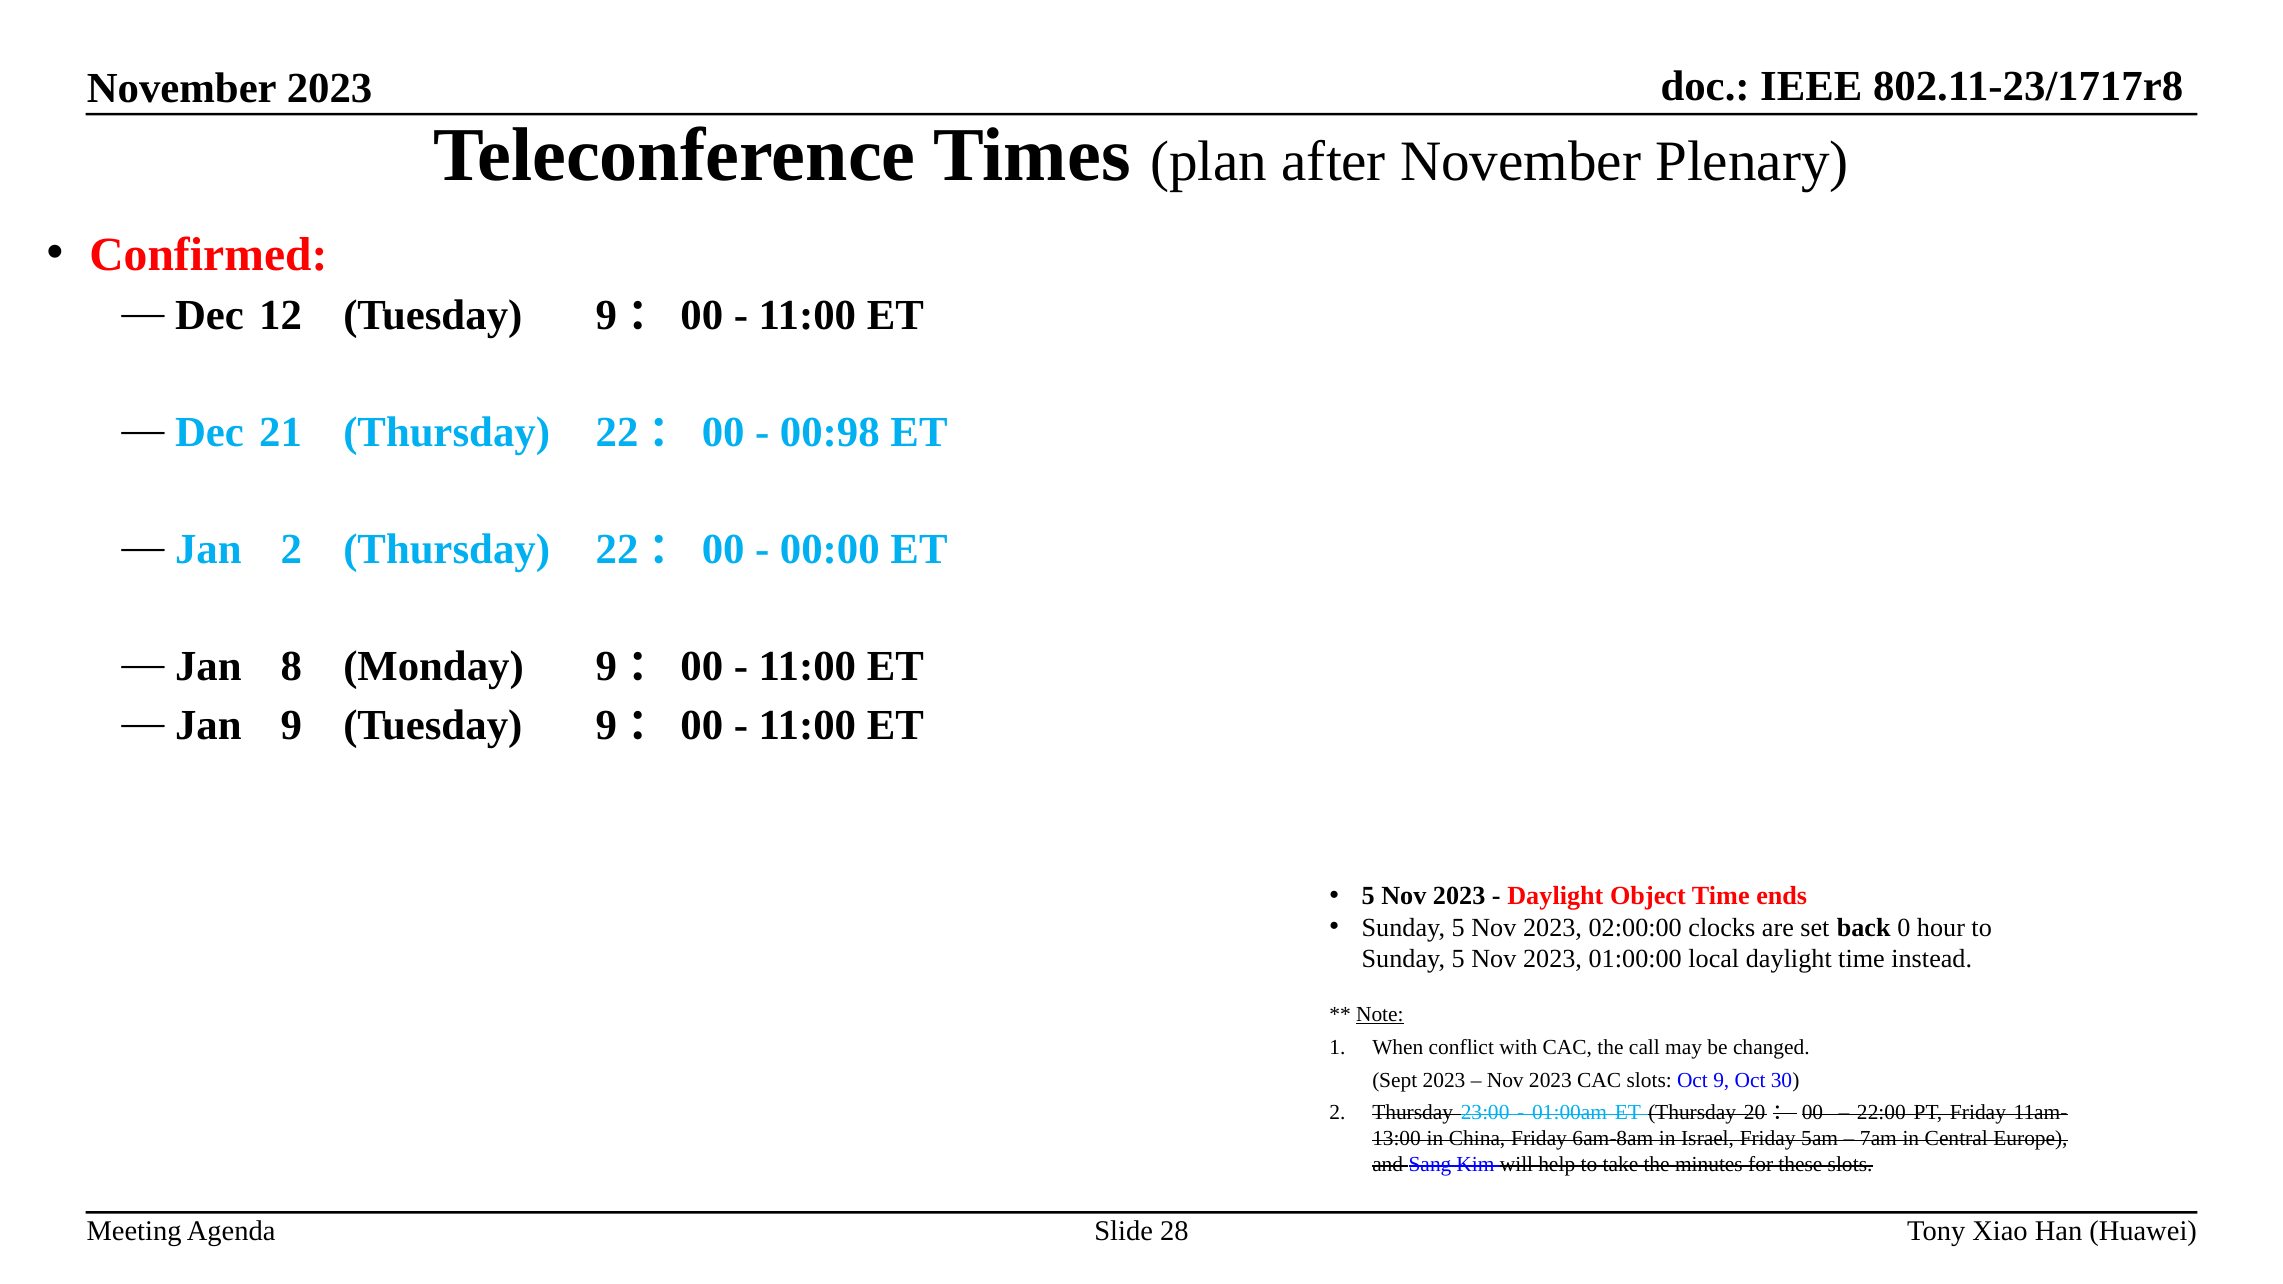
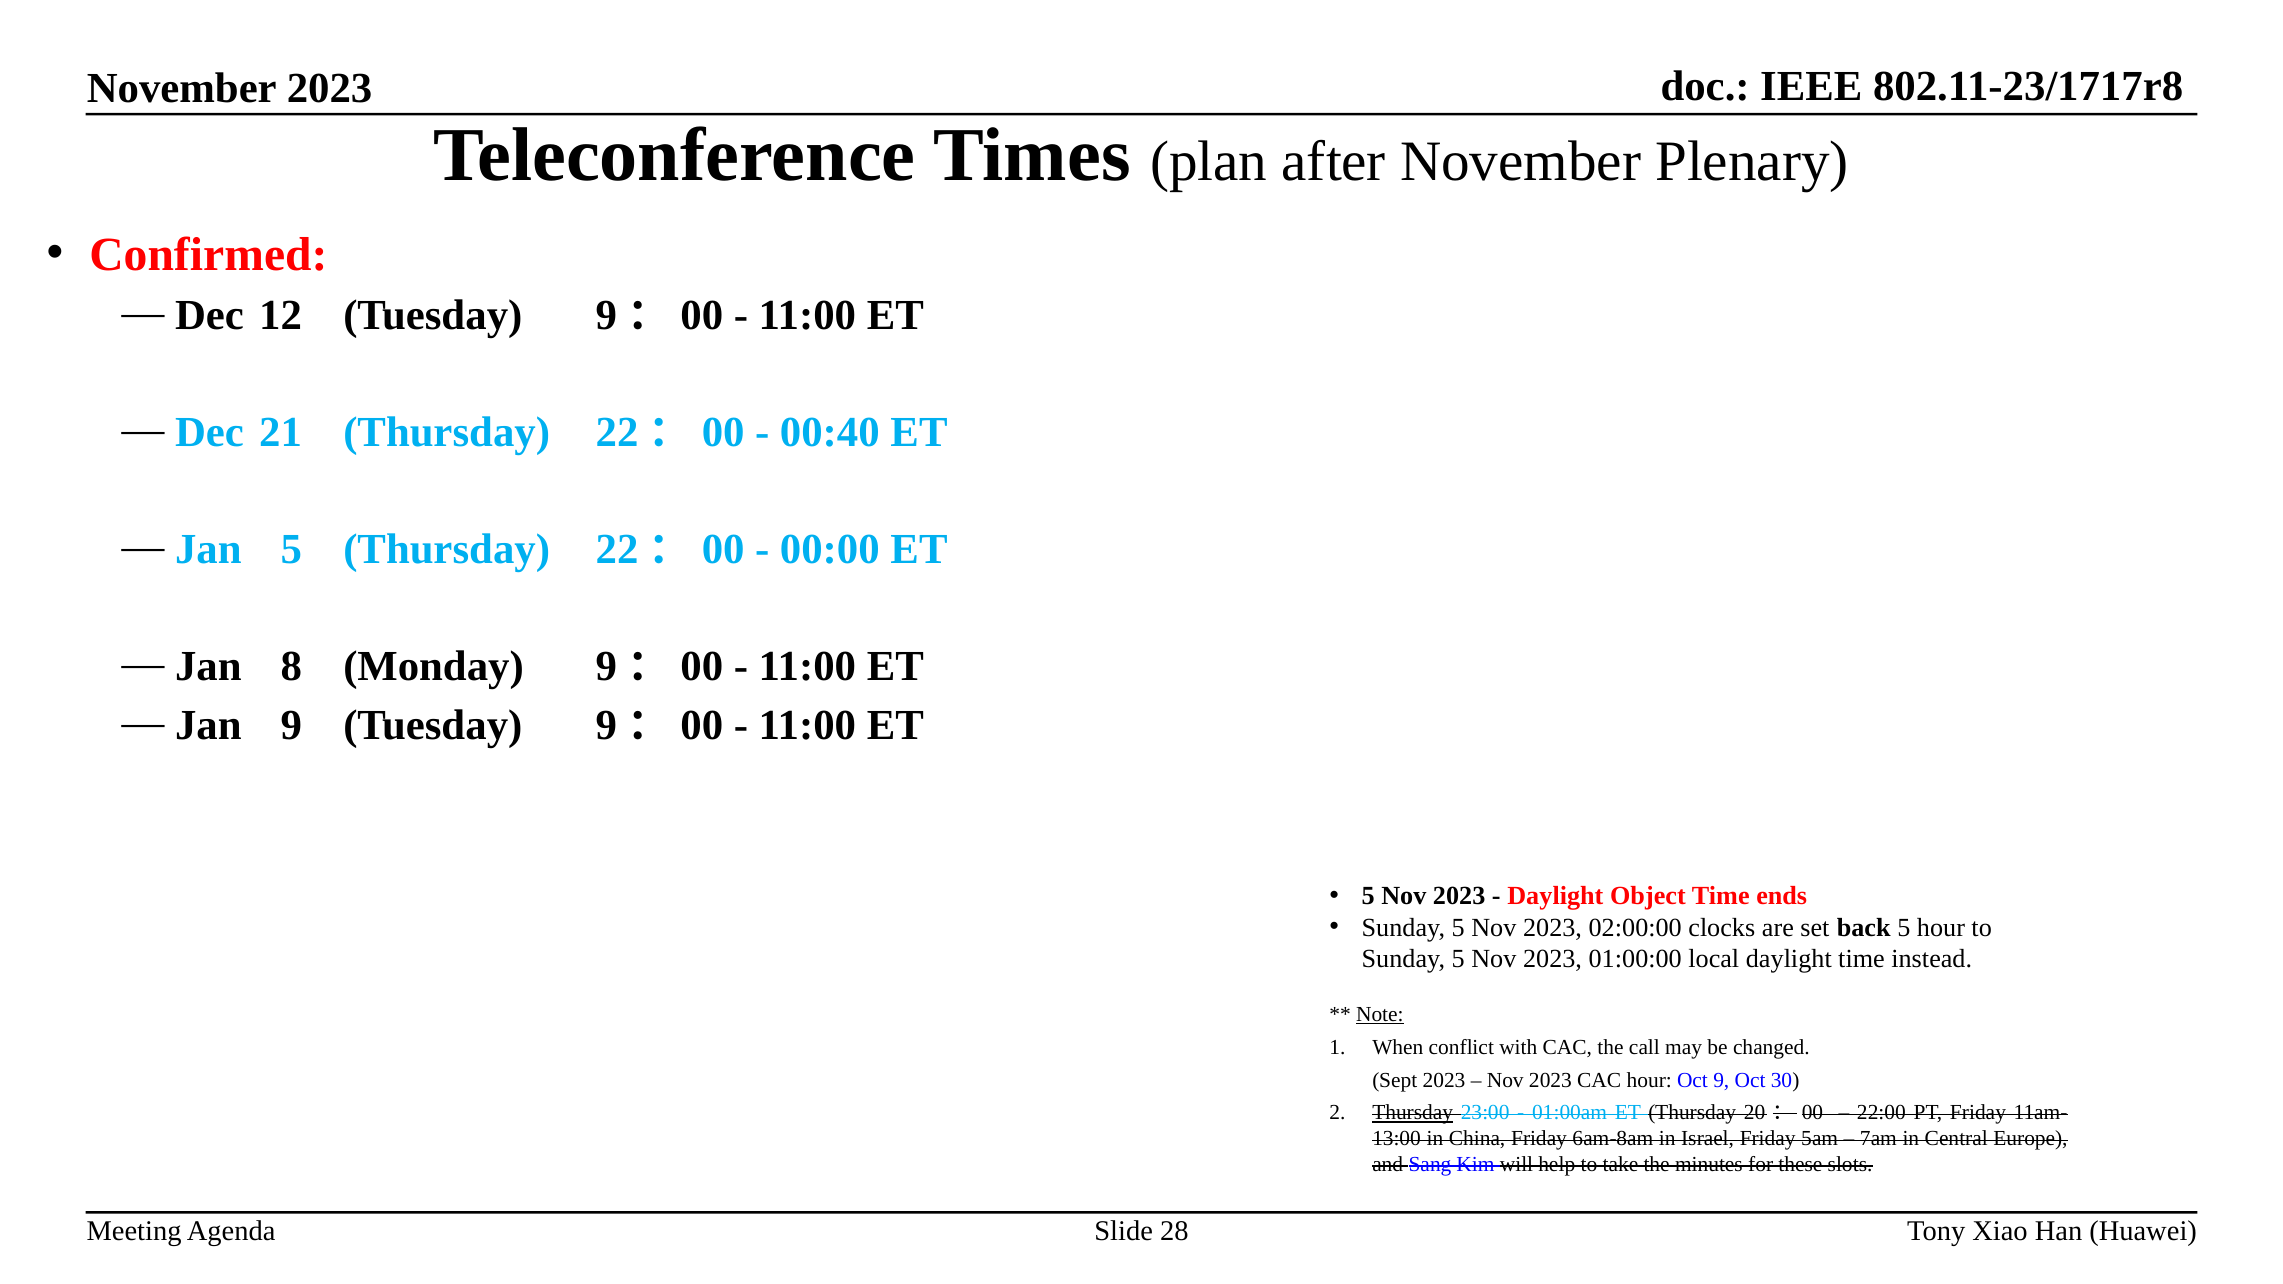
00:98: 00:98 -> 00:40 (830, 433)
Jan 2: 2 -> 5 (291, 550)
back 0: 0 -> 5 (1904, 928)
CAC slots: slots -> hour (1649, 1080)
Thursday underline: none -> present (1413, 1113)
